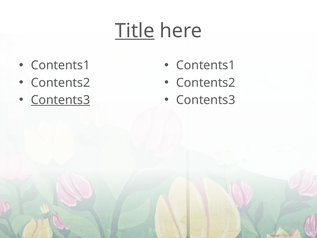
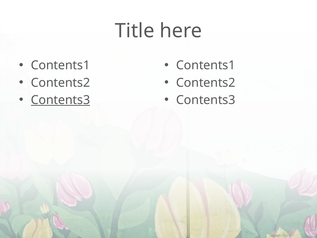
Title underline: present -> none (135, 31)
